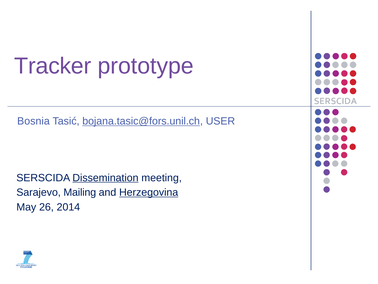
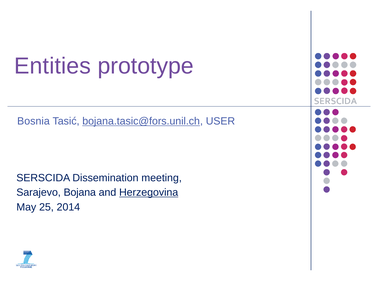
Tracker: Tracker -> Entities (53, 66)
Dissemination underline: present -> none (105, 177)
Mailing: Mailing -> Bojana (80, 192)
26: 26 -> 25 (46, 207)
